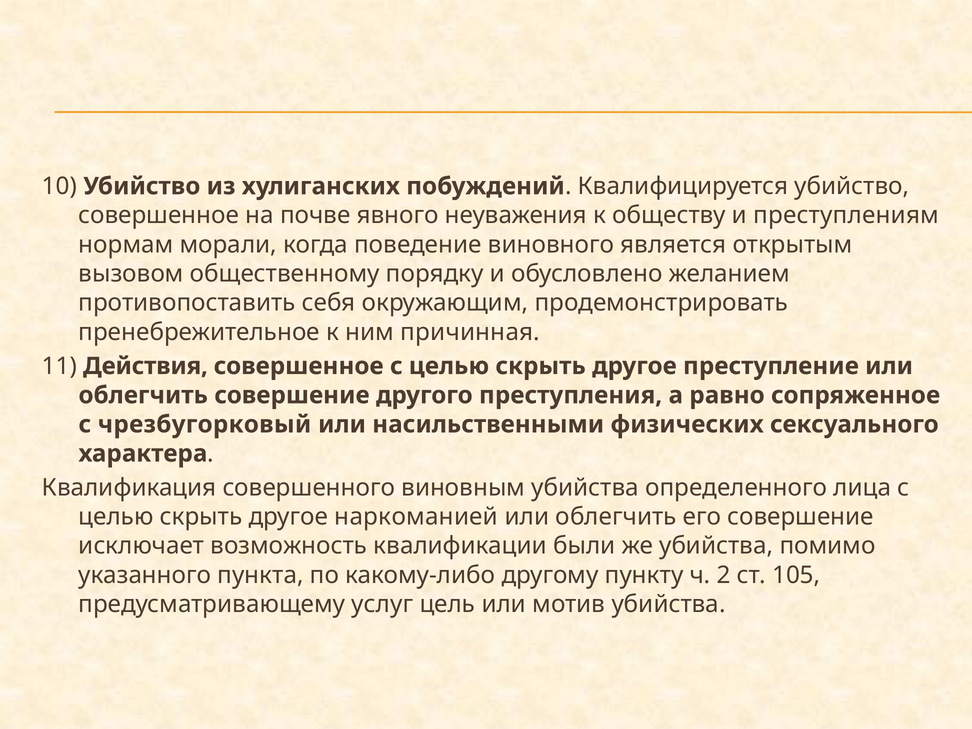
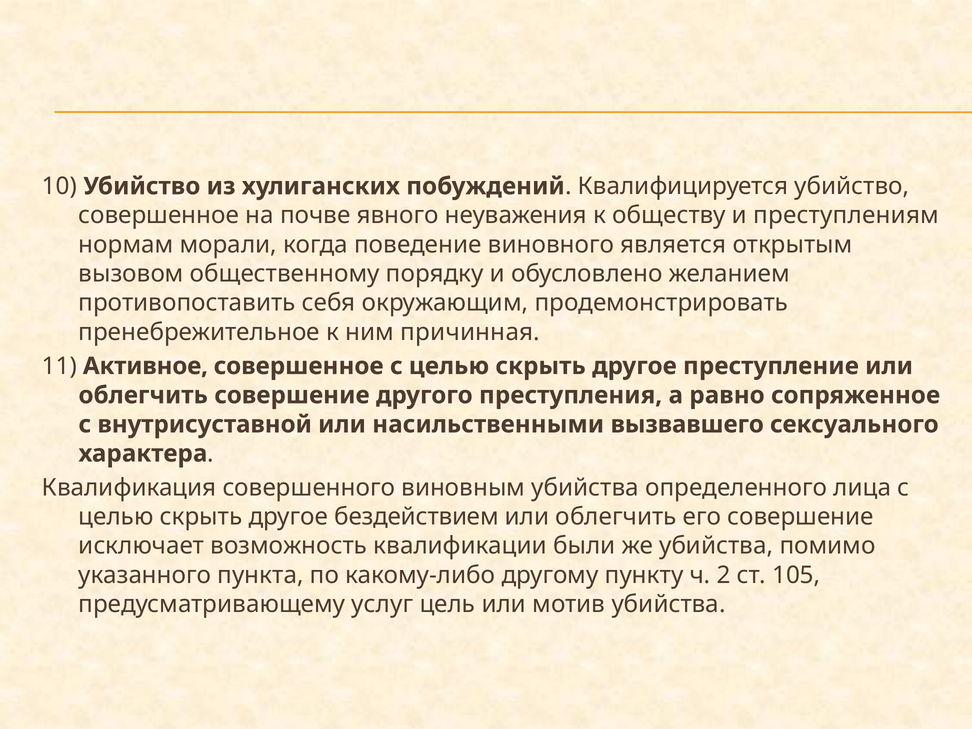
Действия: Действия -> Активное (145, 366)
чрезбугорковый: чрезбугорковый -> внутрисуставной (205, 424)
физических: физических -> вызвавшего (687, 424)
наркоманией: наркоманией -> бездействием (416, 517)
